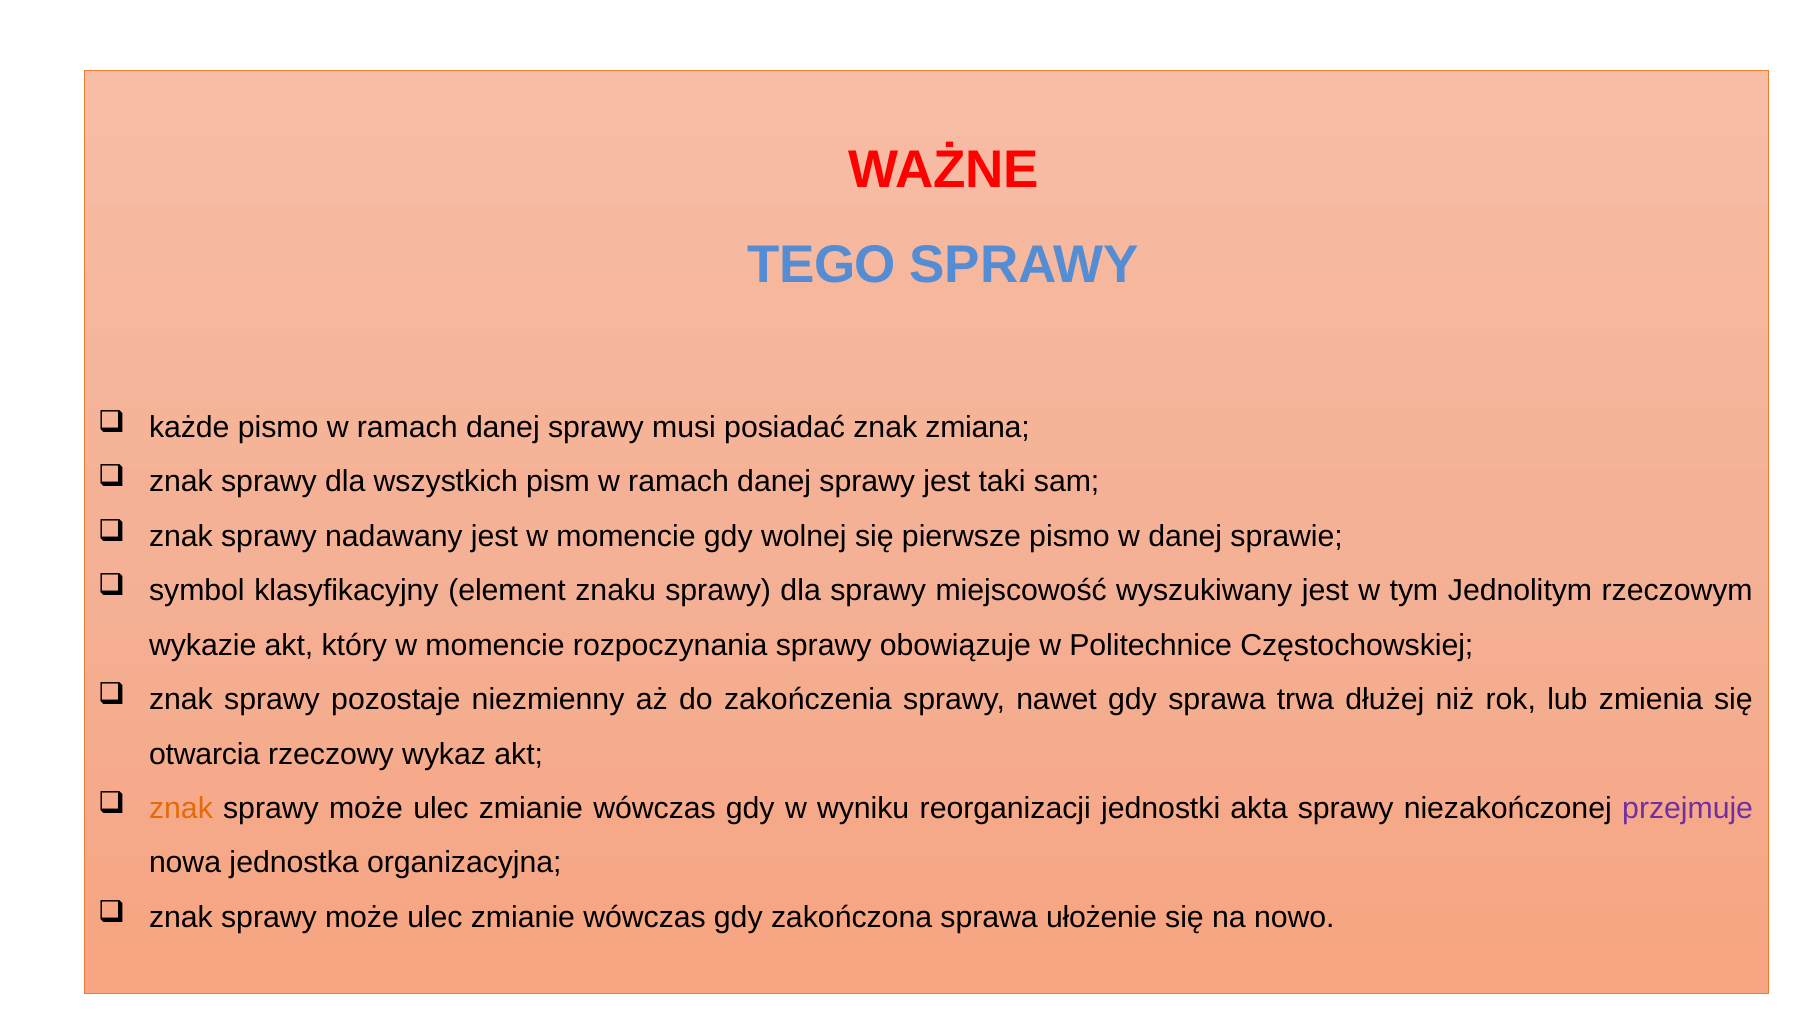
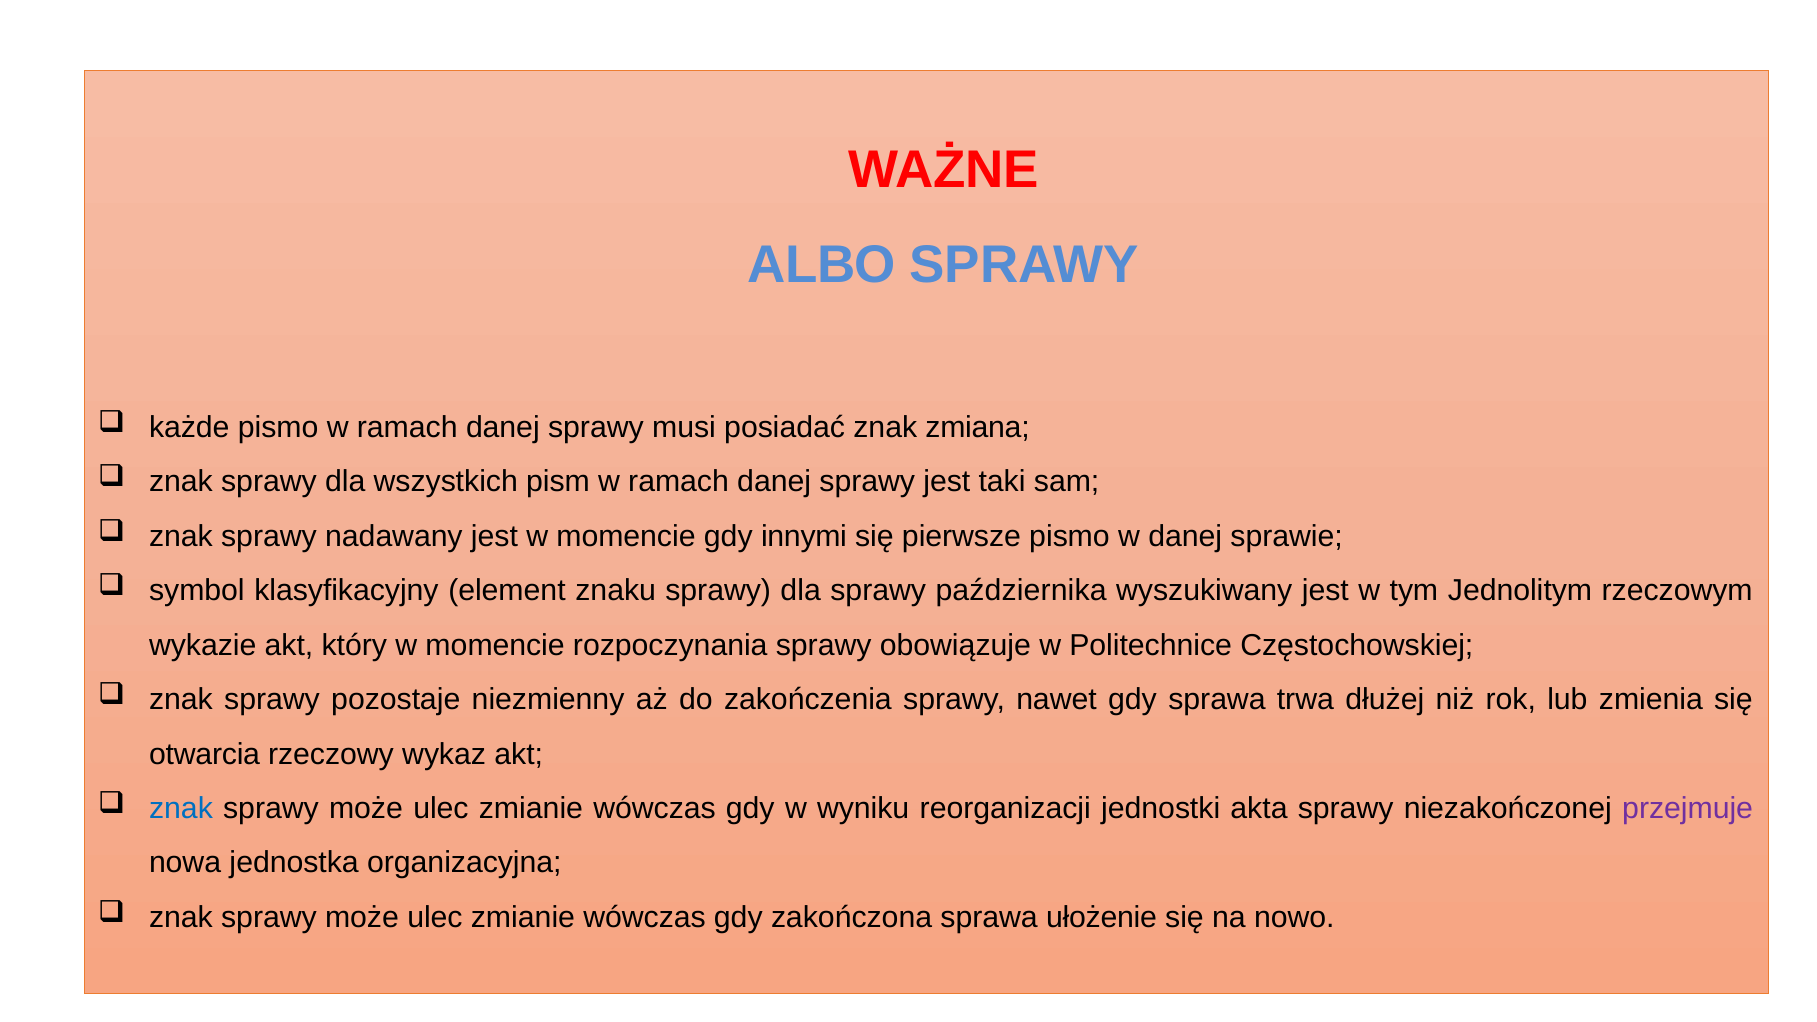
TEGO: TEGO -> ALBO (822, 265)
wolnej: wolnej -> innymi (804, 536)
miejscowość: miejscowość -> października (1021, 591)
znak colour: orange -> blue (181, 809)
